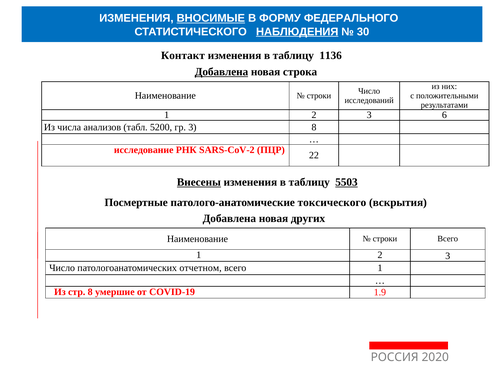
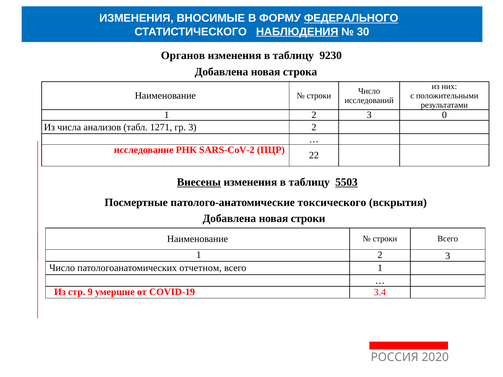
ВНОСИМЫЕ underline: present -> none (211, 18)
ФЕДЕРАЛЬНОГО underline: none -> present (351, 18)
Контакт: Контакт -> Органов (183, 56)
1136: 1136 -> 9230 (331, 56)
Добавлена underline: present -> none (221, 72)
6: 6 -> 0 (444, 115)
5200: 5200 -> 1271 (161, 127)
3 8: 8 -> 2 (314, 127)
новая других: других -> строки (308, 218)
стр 8: 8 -> 9 (90, 292)
1.9: 1.9 -> 3.4 (380, 293)
